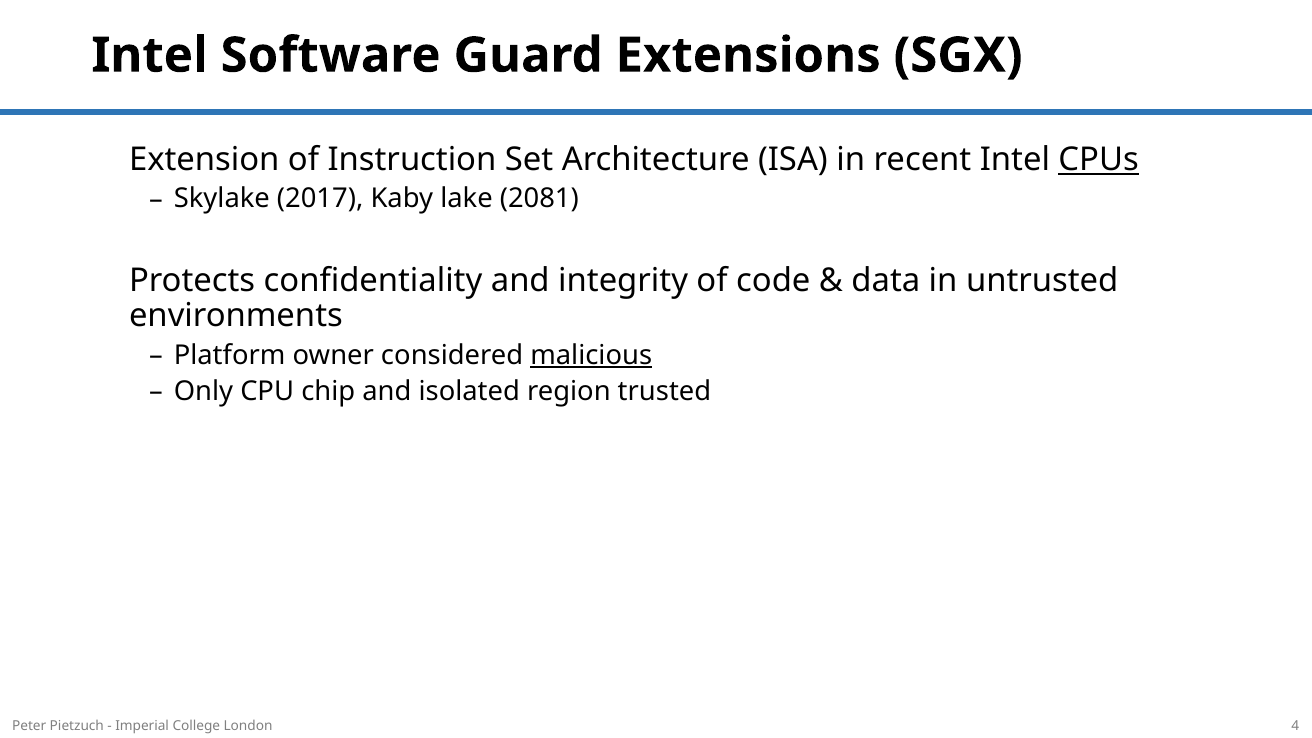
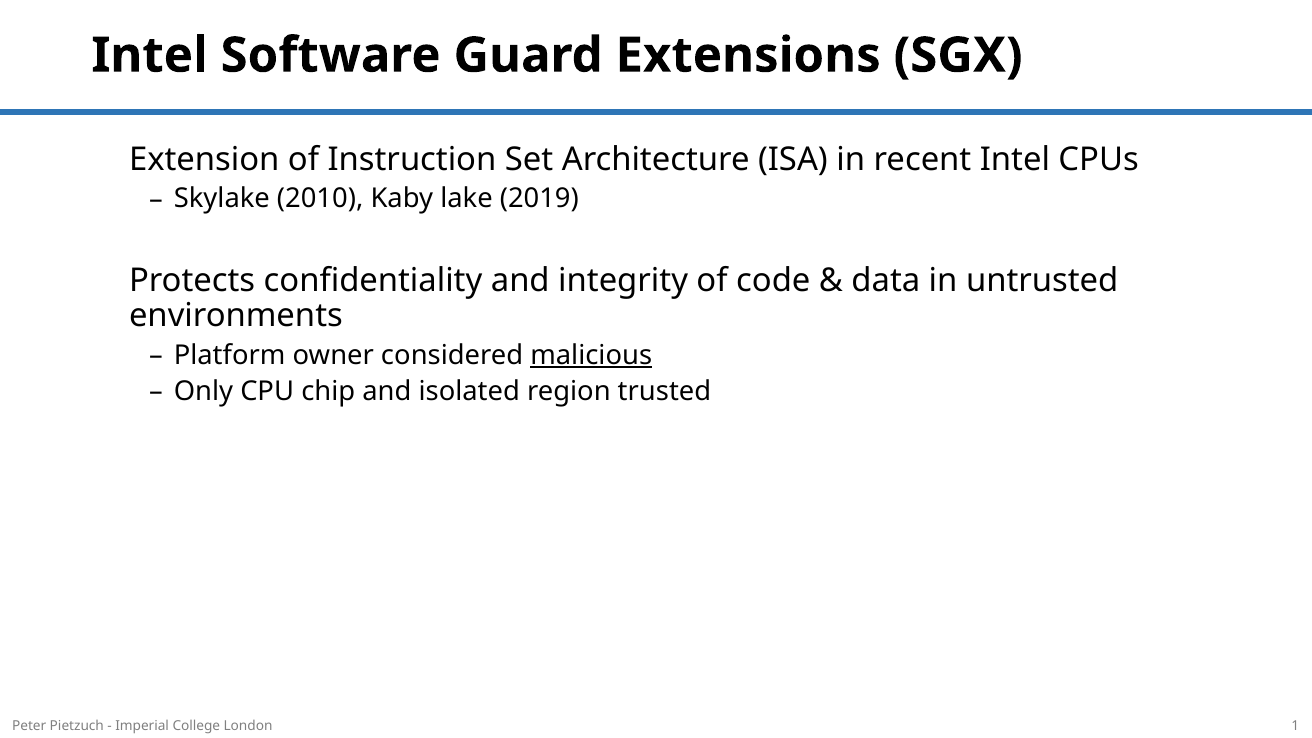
CPUs underline: present -> none (1099, 160)
2017: 2017 -> 2010 (320, 199)
2081: 2081 -> 2019 (539, 199)
4: 4 -> 1 (1295, 726)
